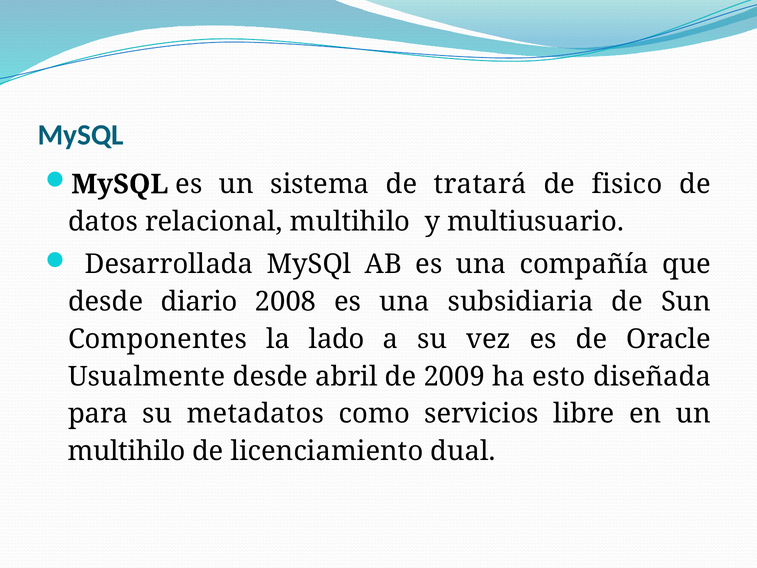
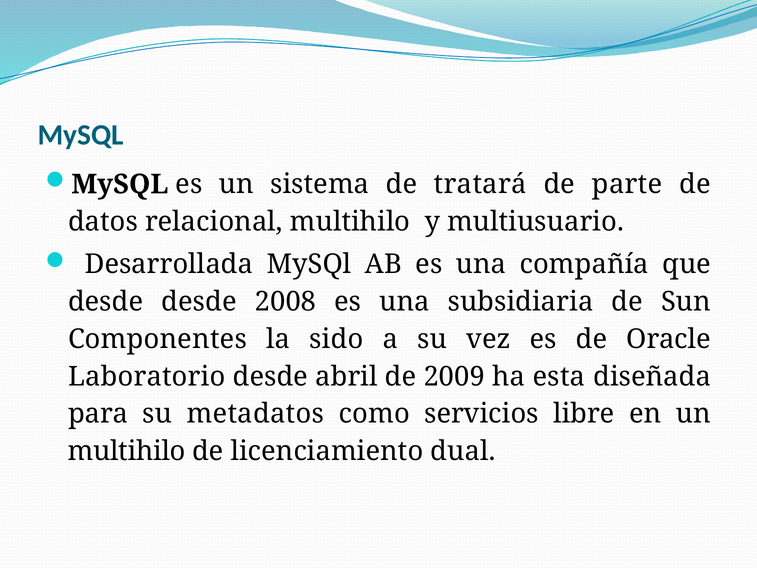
fisico: fisico -> parte (627, 184)
desde diario: diario -> desde (199, 302)
lado: lado -> sido (336, 339)
Usualmente: Usualmente -> Laboratorio (147, 376)
esto: esto -> esta (559, 376)
